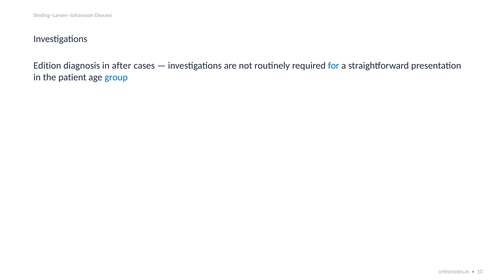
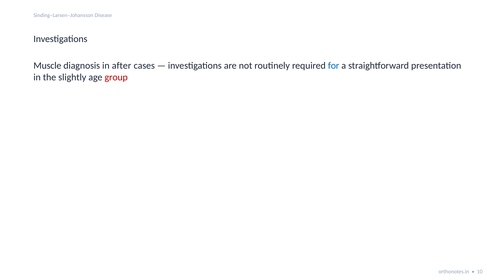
Edition: Edition -> Muscle (47, 66)
patient: patient -> slightly (72, 77)
group colour: blue -> red (116, 77)
